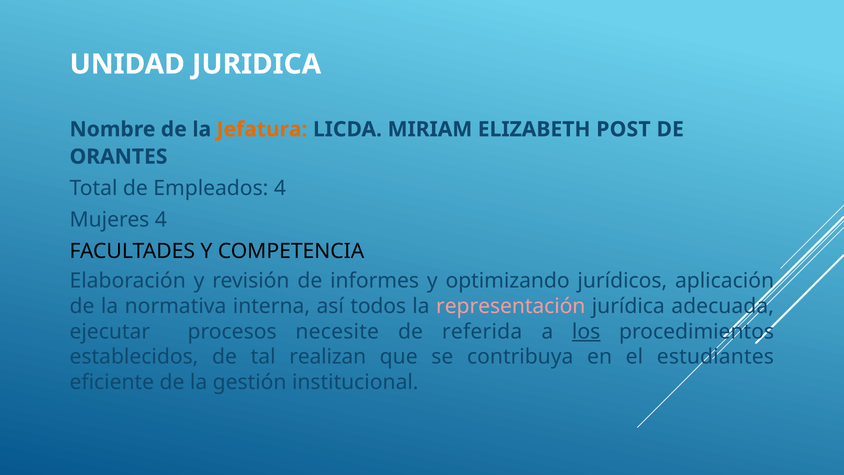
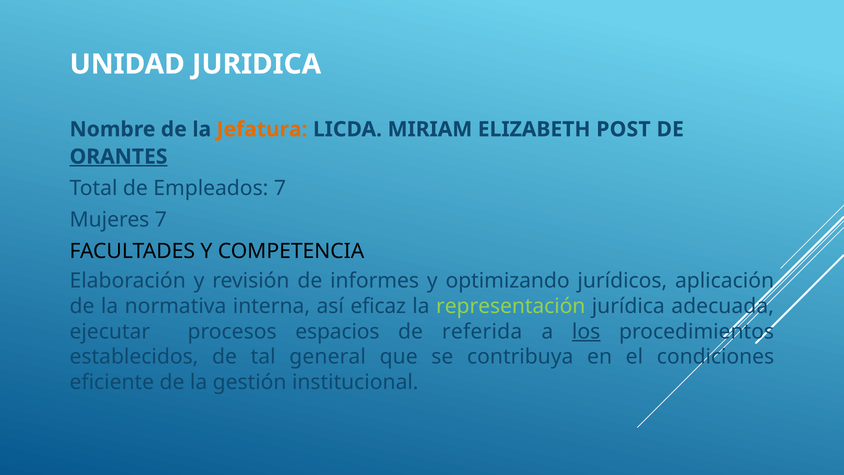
ORANTES underline: none -> present (119, 157)
Empleados 4: 4 -> 7 (280, 188)
Mujeres 4: 4 -> 7 (161, 220)
todos: todos -> eficaz (378, 306)
representación colour: pink -> light green (511, 306)
necesite: necesite -> espacios (337, 331)
realizan: realizan -> general (328, 357)
estudiantes: estudiantes -> condiciones (715, 357)
